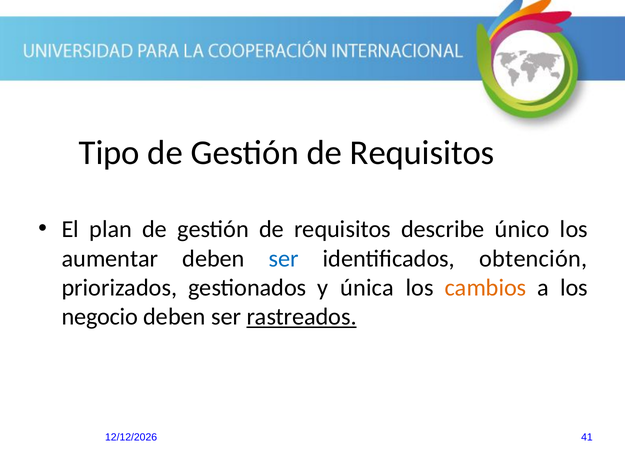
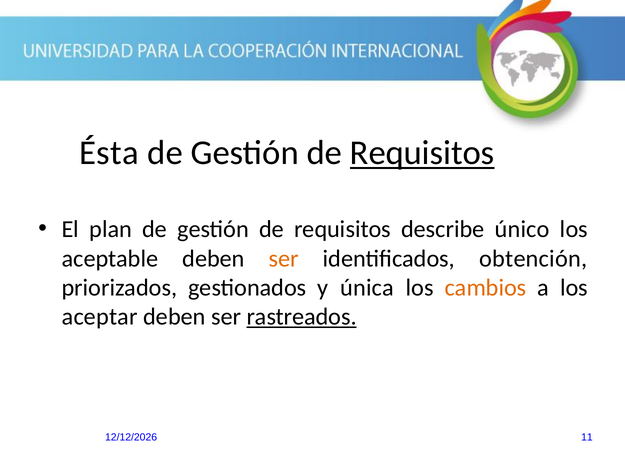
Tipo: Tipo -> Ésta (109, 153)
Requisitos underline: none -> present (422, 153)
aumentar: aumentar -> aceptable (110, 258)
ser colour: blue -> orange (284, 258)
negocio: negocio -> aceptar (100, 317)
41: 41 -> 11 (587, 437)
